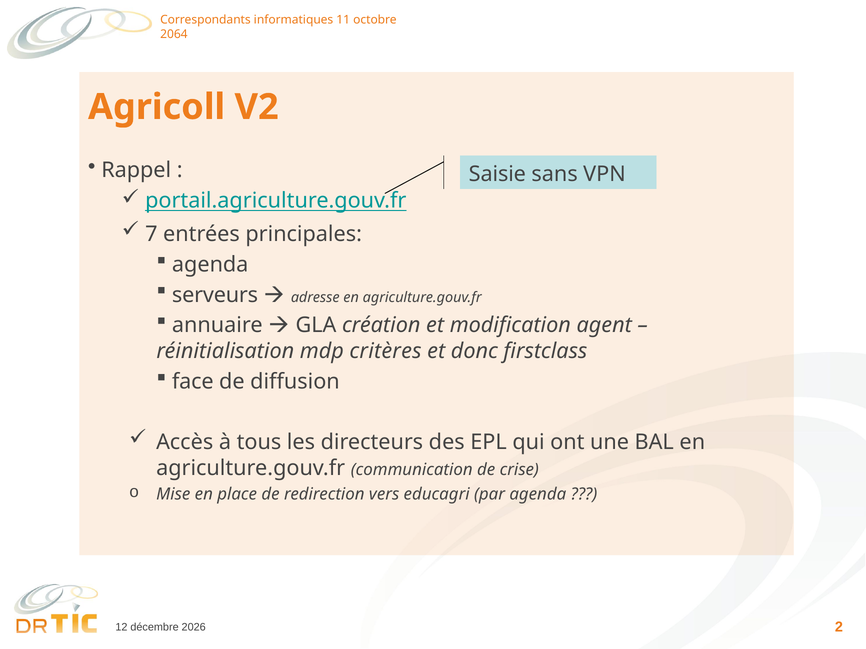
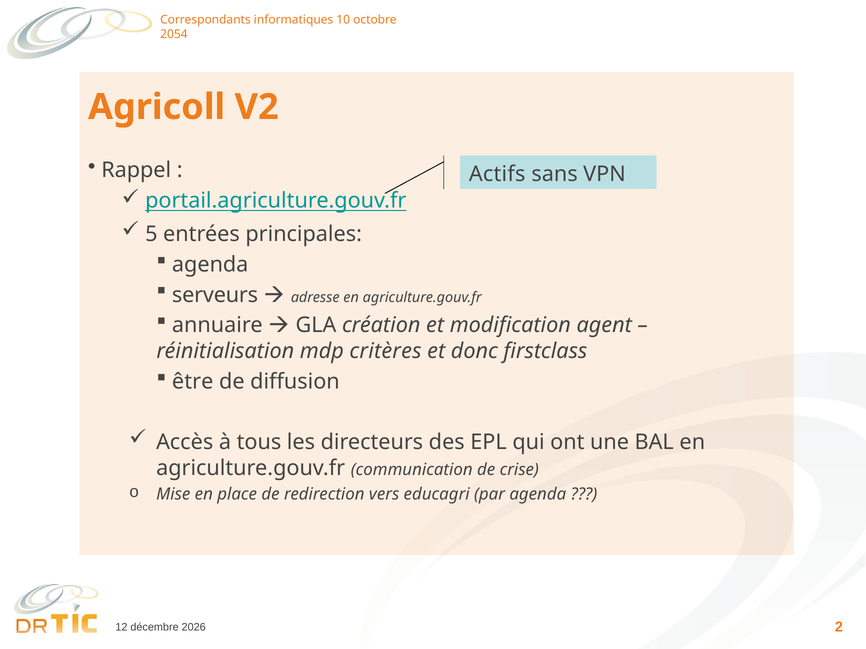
11: 11 -> 10 (343, 20)
2064: 2064 -> 2054 (174, 34)
Saisie: Saisie -> Actifs (497, 174)
7: 7 -> 5 (151, 234)
face: face -> être (193, 382)
